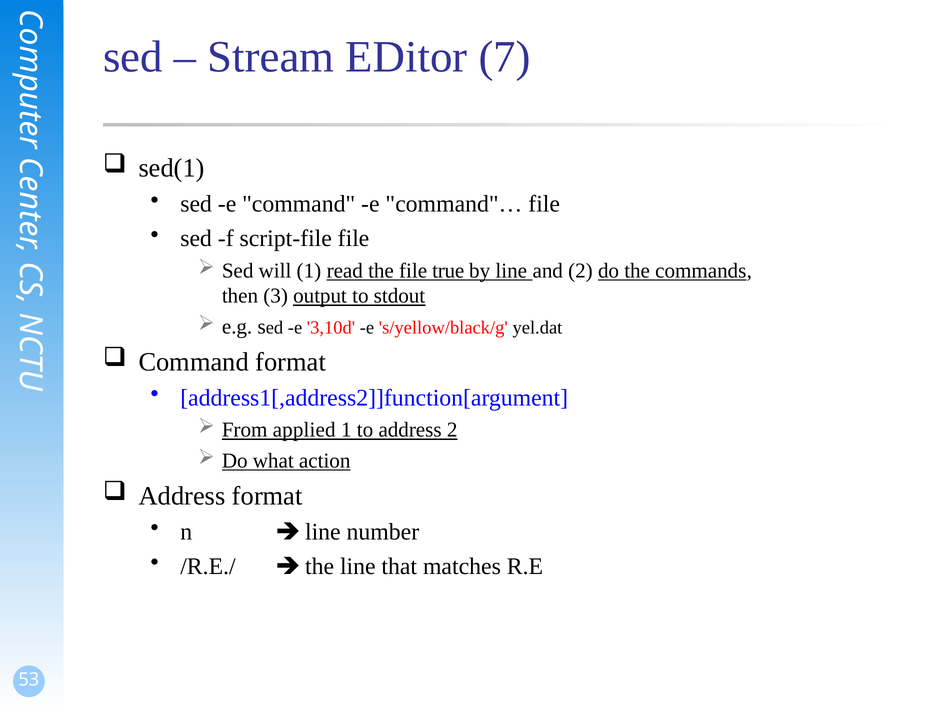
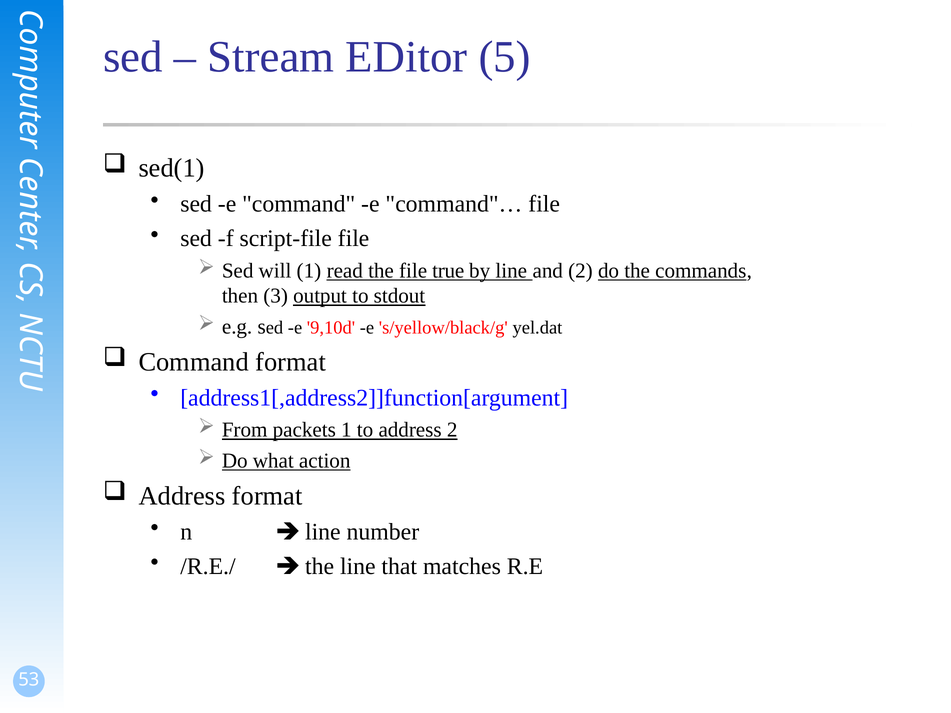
7: 7 -> 5 (505, 57)
3,10d: 3,10d -> 9,10d (331, 328)
applied: applied -> packets (304, 430)
